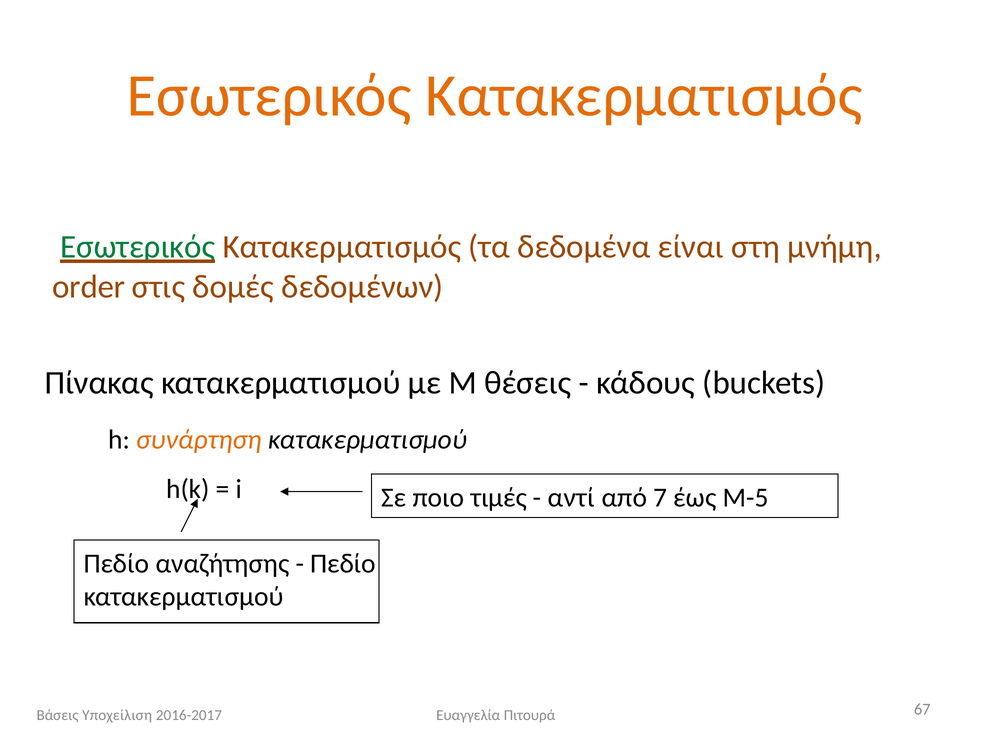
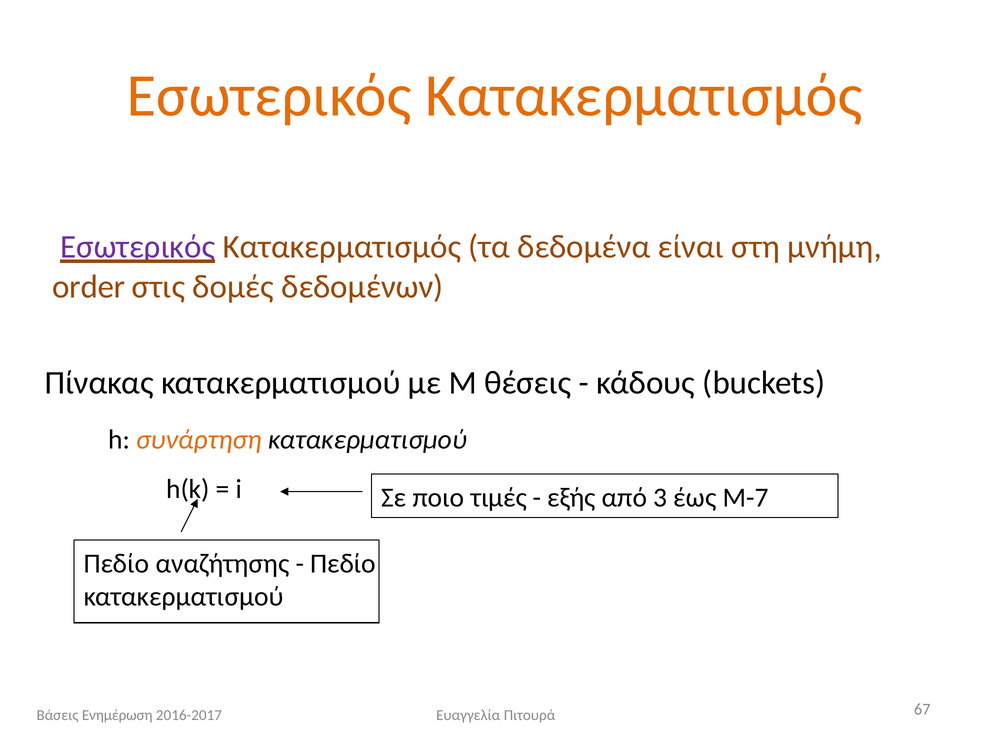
Εσωτερικός colour: green -> purple (138, 247)
αντί: αντί -> εξής (572, 497)
7: 7 -> 3 (660, 497)
Μ-5: Μ-5 -> Μ-7 (746, 497)
Υποχείλιση: Υποχείλιση -> Ενημέρωση (117, 715)
